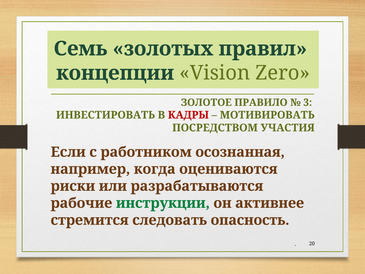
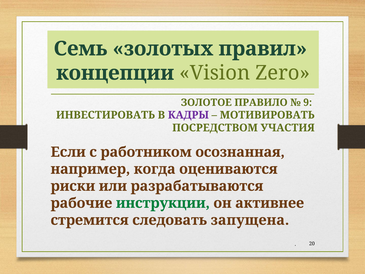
3: 3 -> 9 (308, 102)
КАДРЫ colour: red -> purple (188, 115)
опасность: опасность -> запущена (250, 220)
